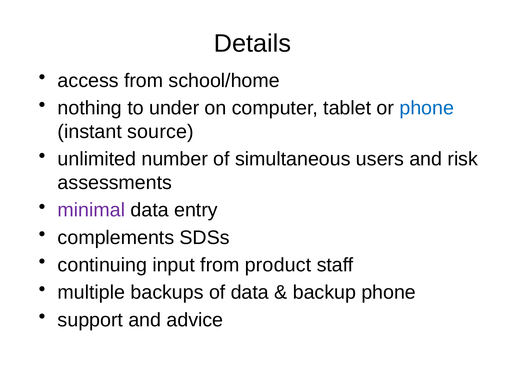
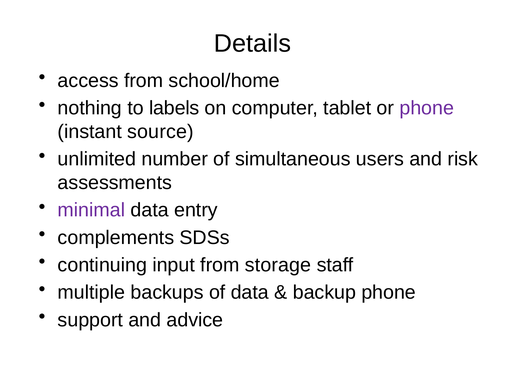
under: under -> labels (174, 108)
phone colour: blue -> purple (427, 108)
product: product -> storage (278, 266)
